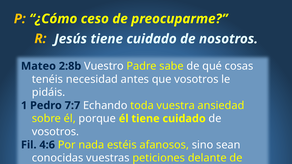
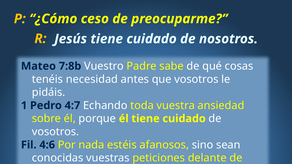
2:8b: 2:8b -> 7:8b (70, 66)
7:7: 7:7 -> 4:7 (72, 106)
